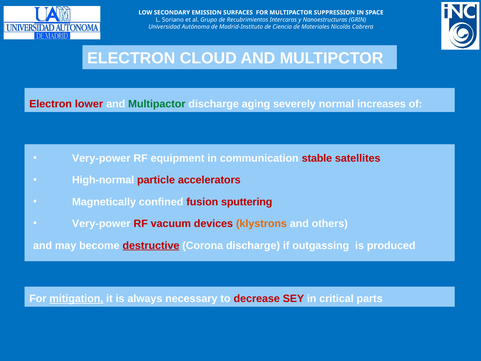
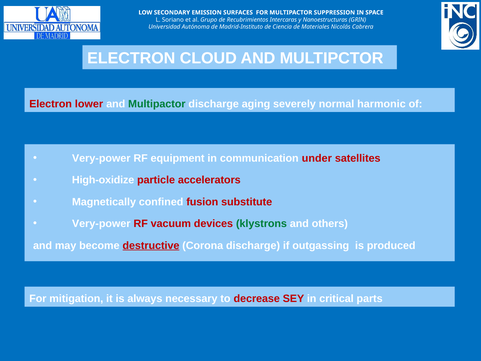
increases: increases -> harmonic (381, 104)
stable: stable -> under (317, 158)
High-normal: High-normal -> High-oxidize (103, 180)
sputtering: sputtering -> substitute (247, 202)
klystrons colour: orange -> green (261, 224)
mitigation underline: present -> none (76, 299)
